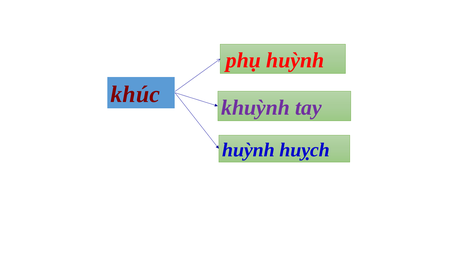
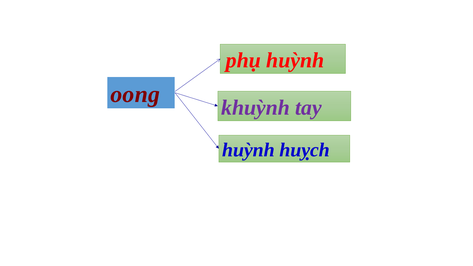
khúc: khúc -> oong (135, 94)
